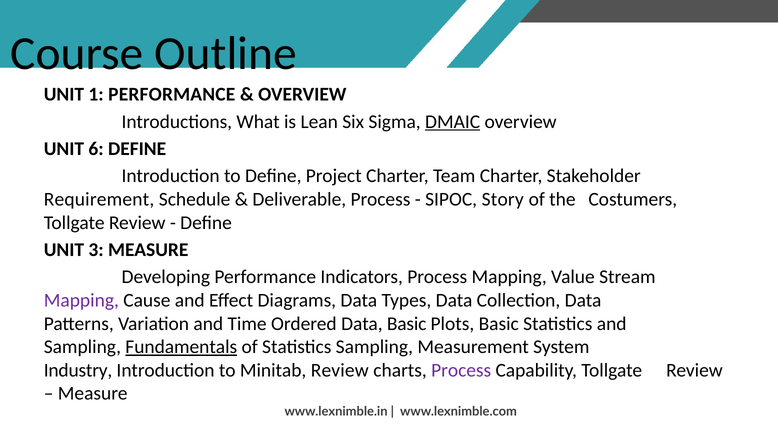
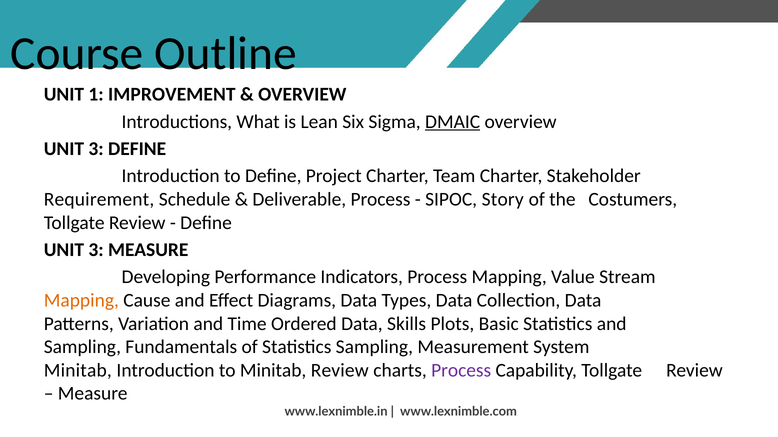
1 PERFORMANCE: PERFORMANCE -> IMPROVEMENT (172, 95)
6: 6 -> 3 (96, 149)
Mapping colour: purple -> orange (81, 301)
Data Basic: Basic -> Skills (407, 324)
Fundamentals underline: present -> none (181, 347)
Industry: Industry -> Minitab (78, 371)
